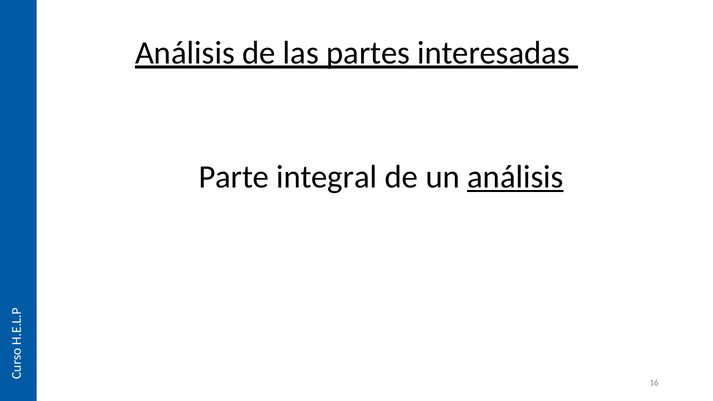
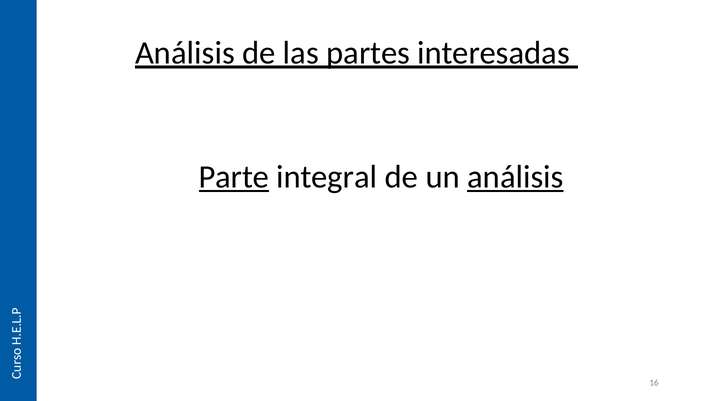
Parte underline: none -> present (234, 177)
